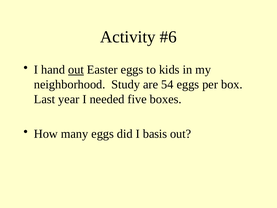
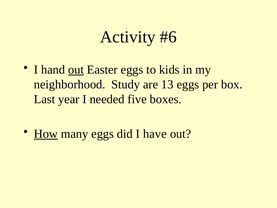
54: 54 -> 13 (167, 84)
How underline: none -> present (46, 134)
basis: basis -> have (155, 134)
